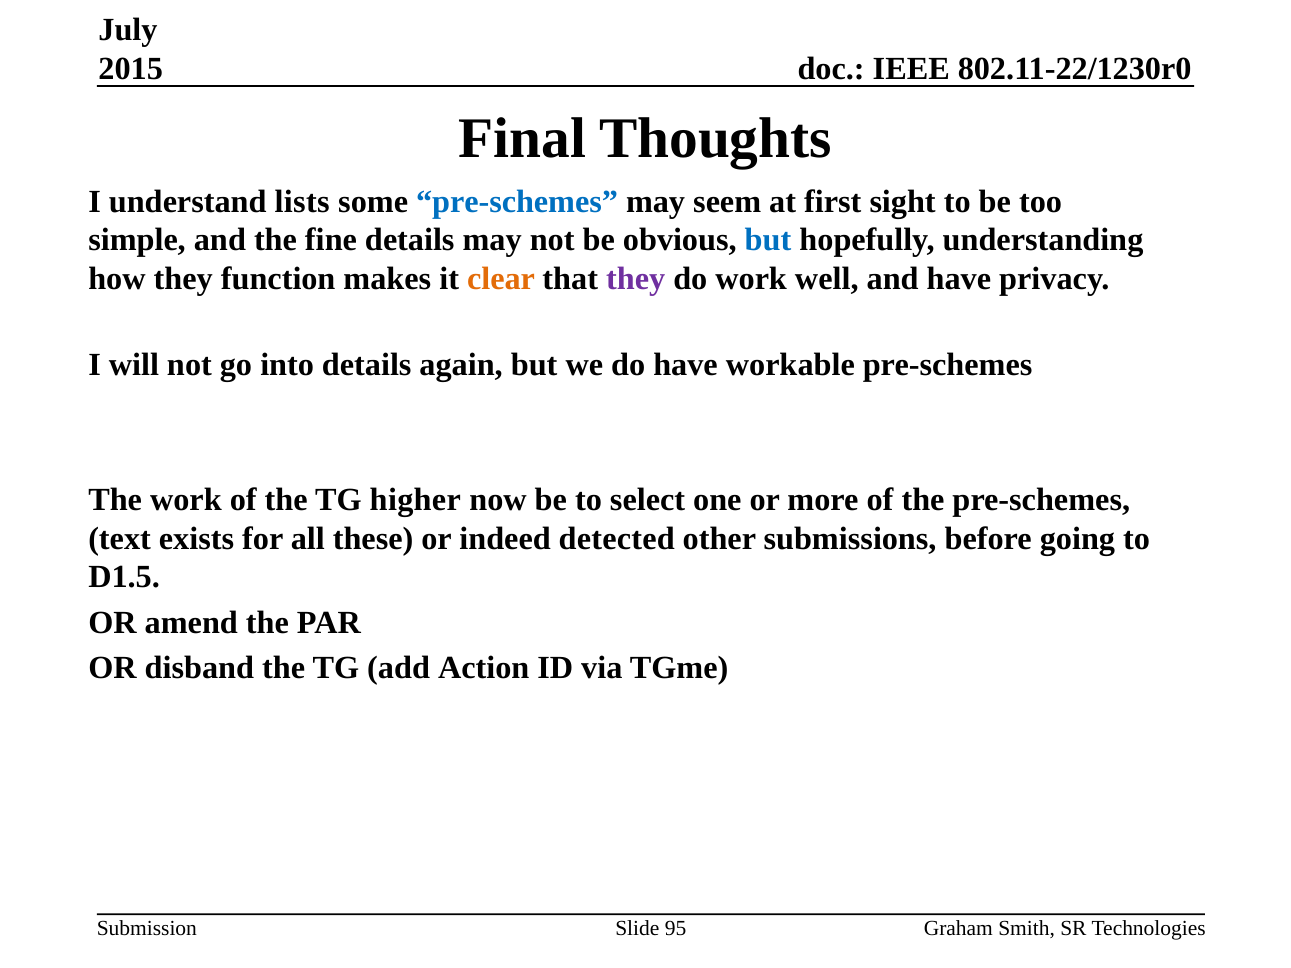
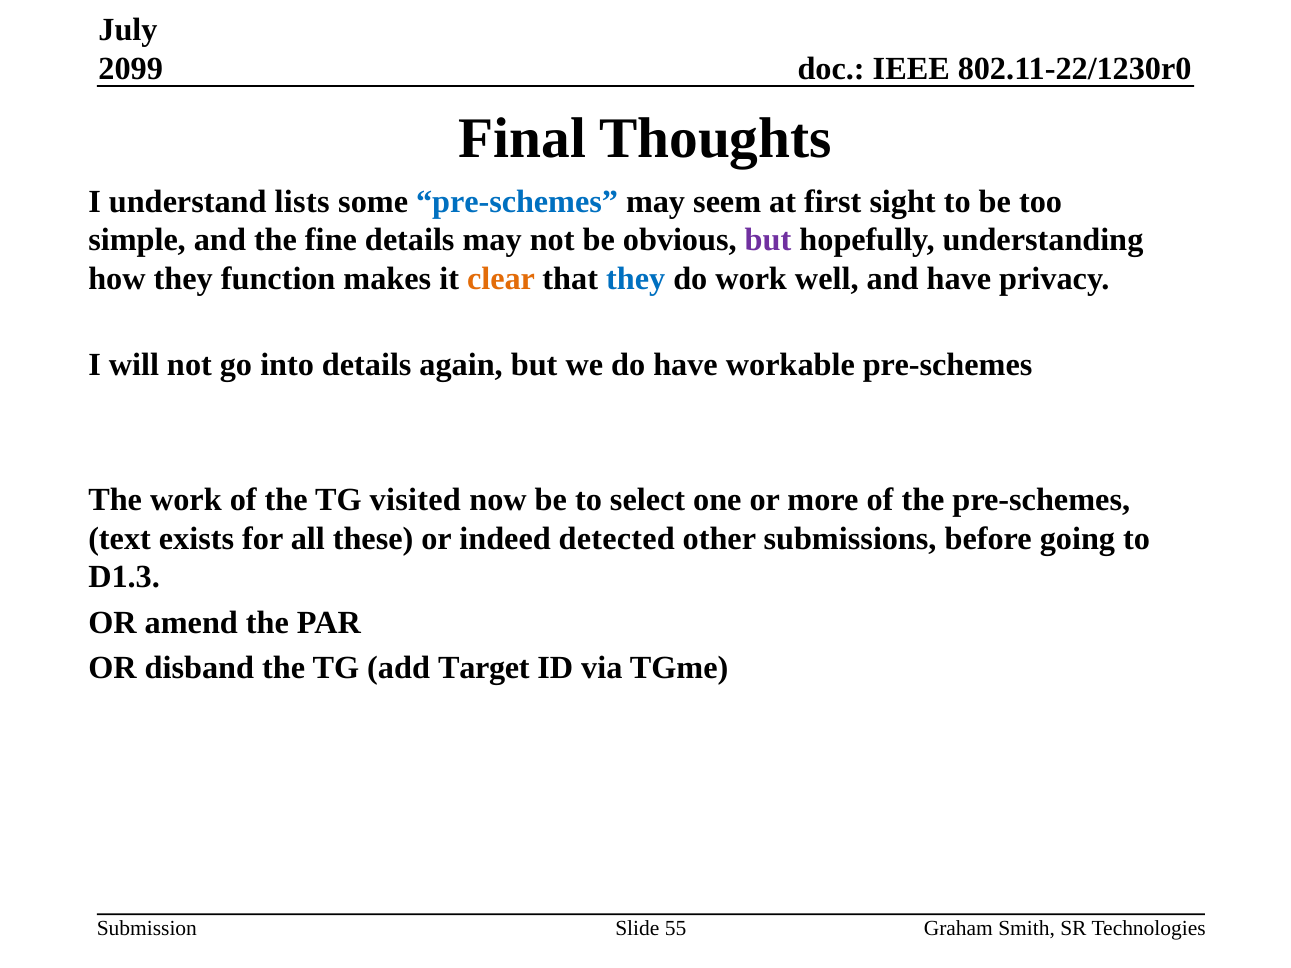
2015: 2015 -> 2099 (131, 69)
but colour: blue -> purple (768, 240)
they colour: purple -> blue (636, 279)
higher: higher -> visited (415, 500)
D1.5: D1.5 -> D1.3 (124, 577)
Action: Action -> Target (484, 668)
95: 95 -> 55 (676, 929)
